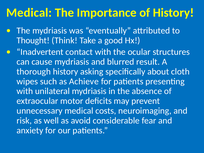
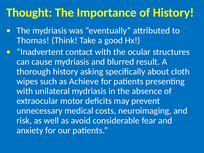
Medical: Medical -> Thought (29, 13)
Thought: Thought -> Thomas (33, 40)
